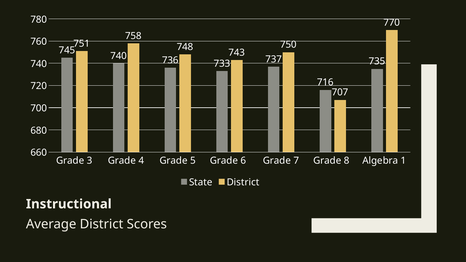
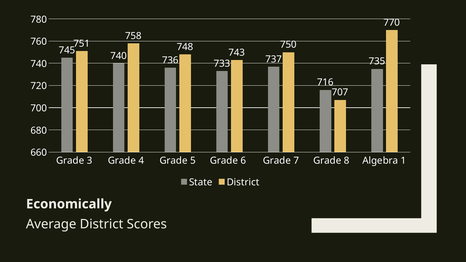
Instructional: Instructional -> Economically (69, 204)
